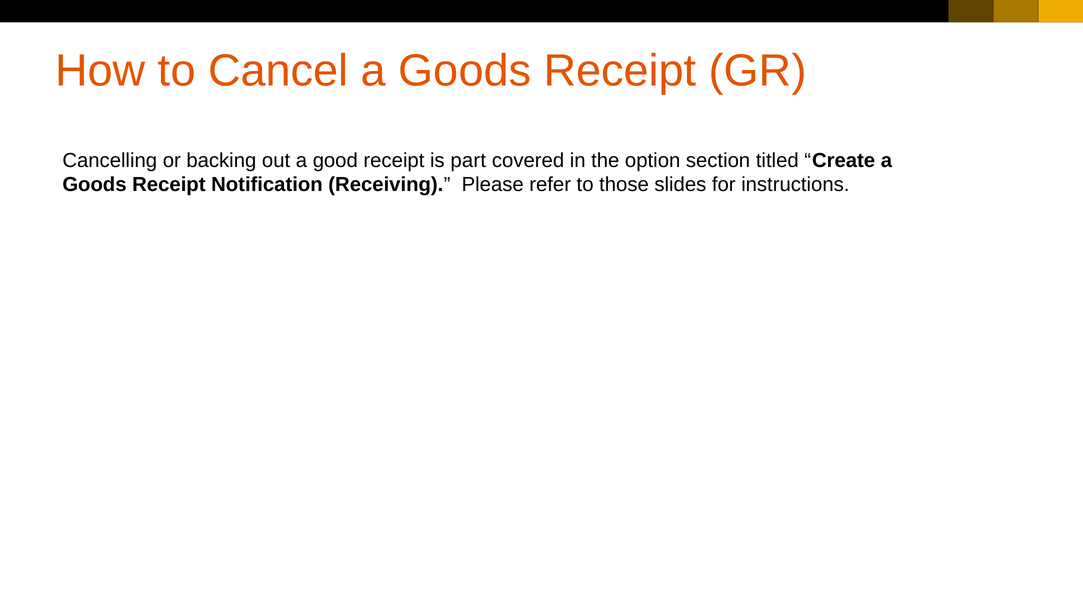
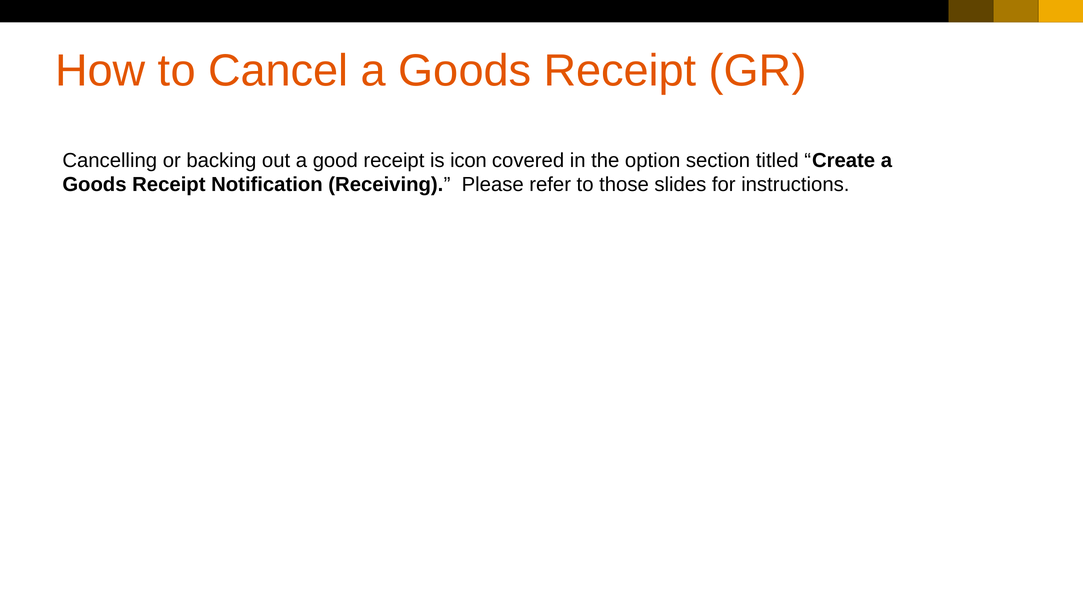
part: part -> icon (468, 160)
